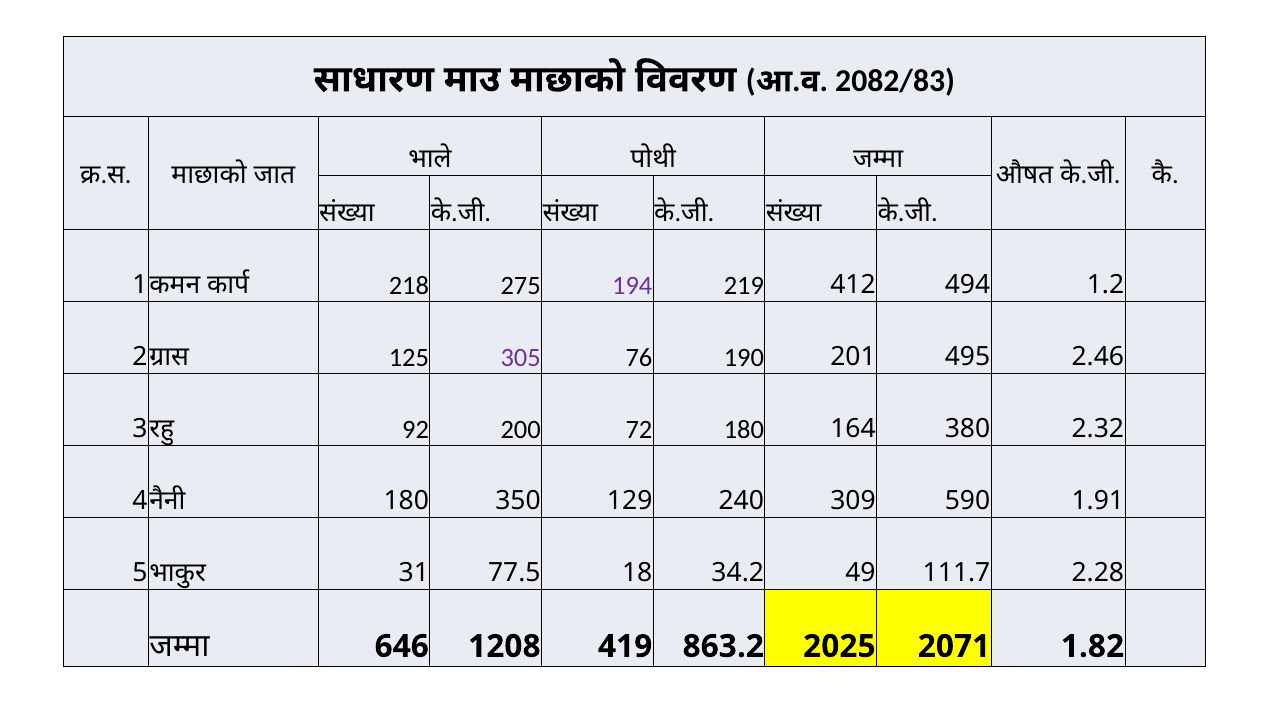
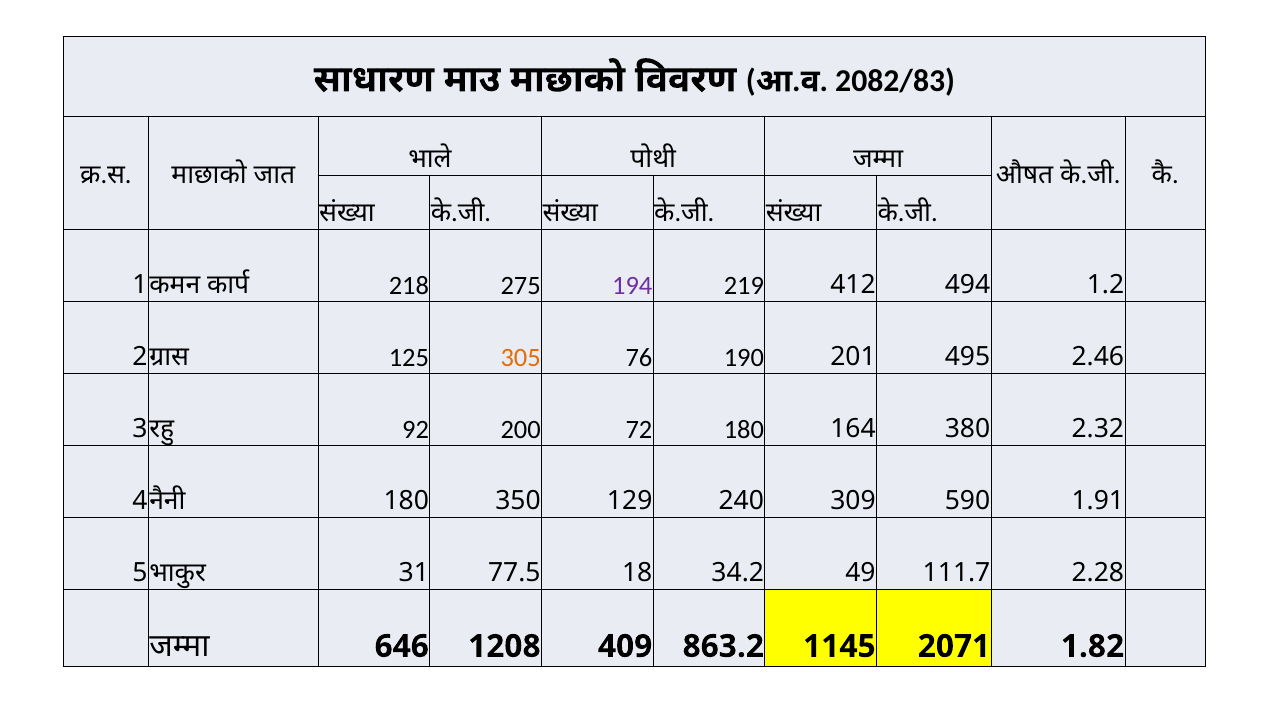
305 colour: purple -> orange (521, 357)
419: 419 -> 409 (625, 646)
2025: 2025 -> 1145 (839, 646)
